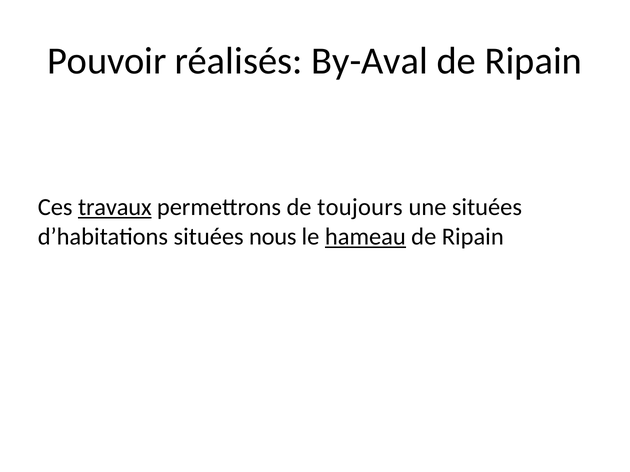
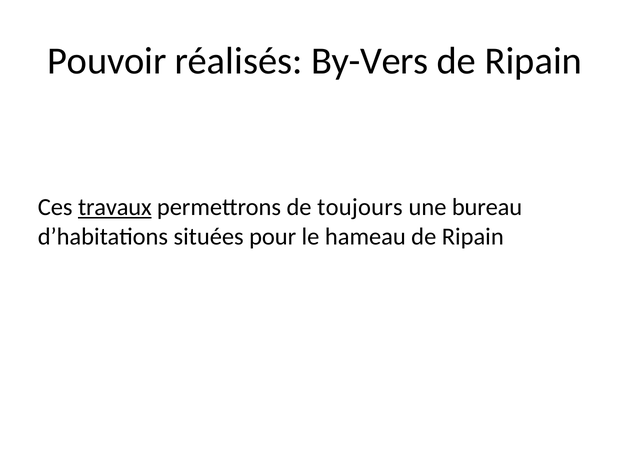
By-Aval: By-Aval -> By-Vers (370, 61)
une situées: situées -> bureau (487, 208)
nous: nous -> pour (273, 237)
hameau underline: present -> none (365, 237)
